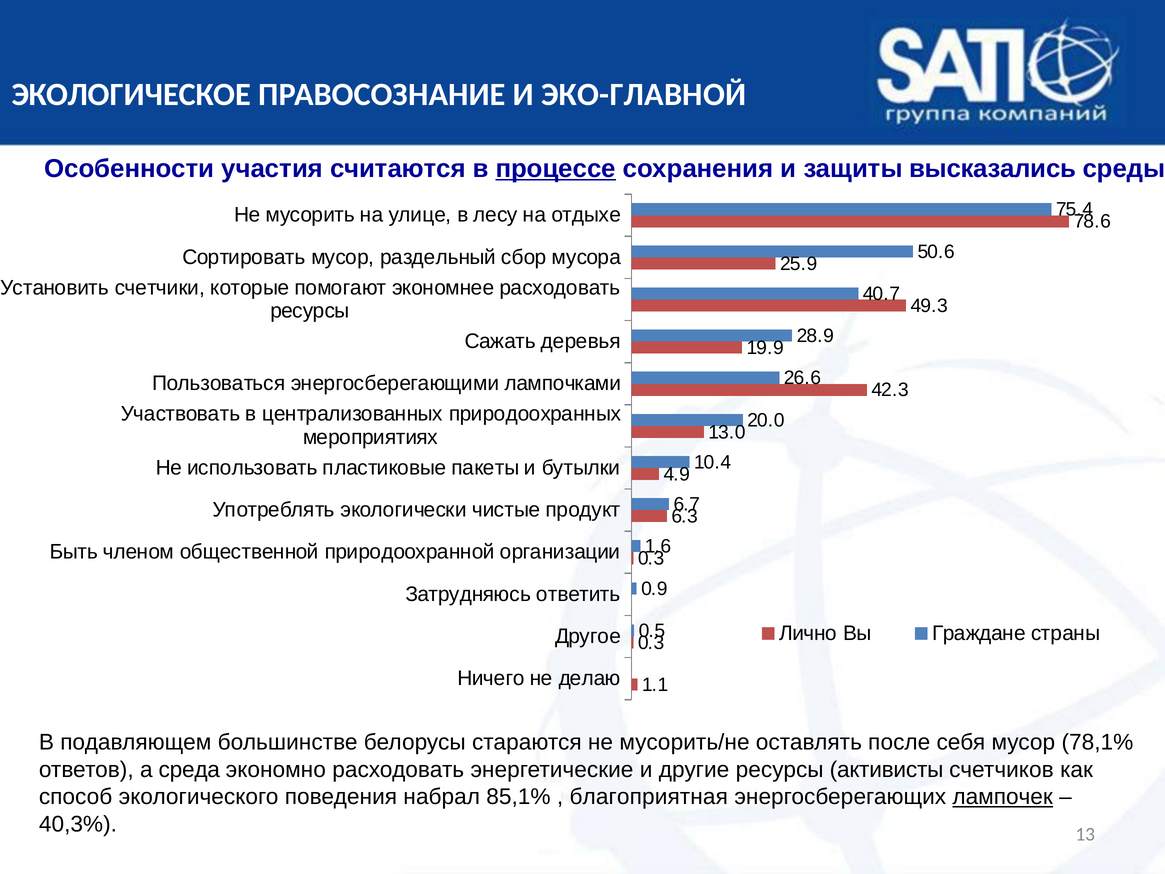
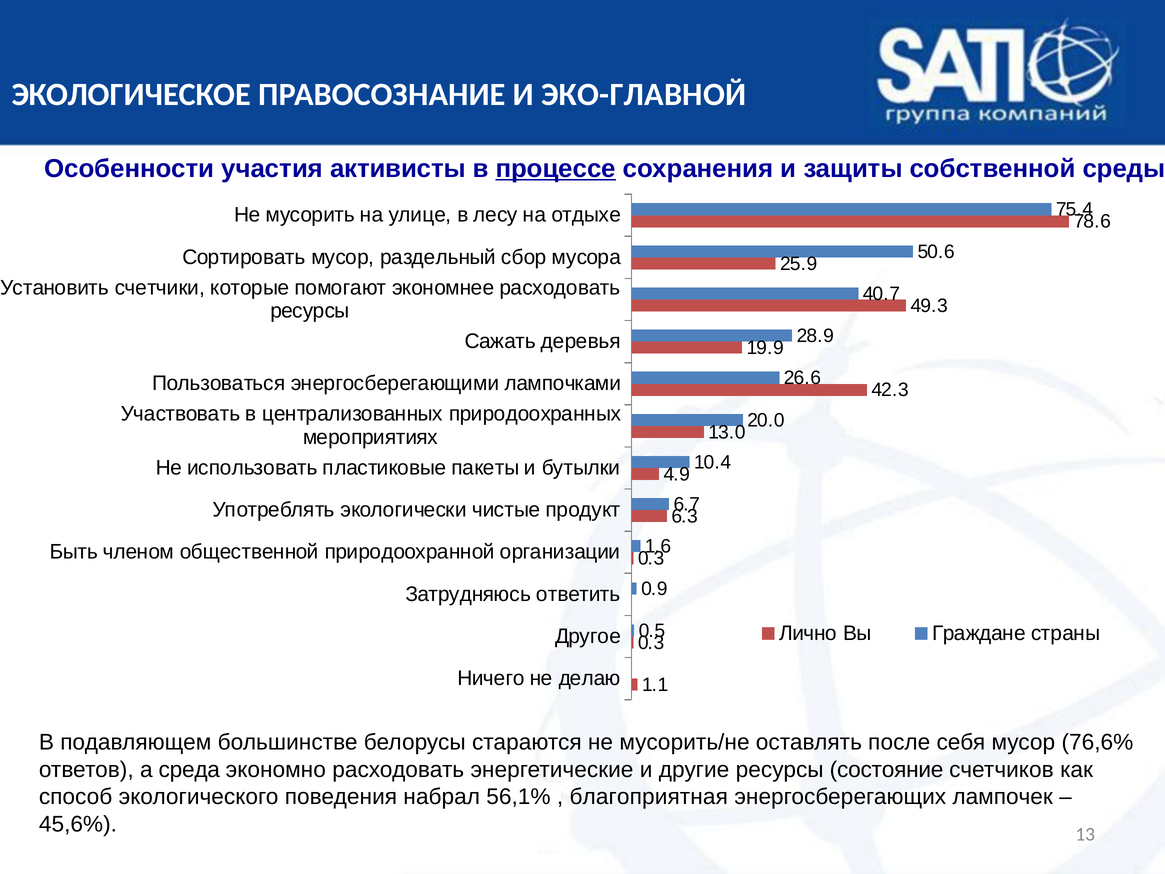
считаются: считаются -> активисты (398, 169)
высказались: высказались -> собственной (993, 169)
78,1%: 78,1% -> 76,6% (1097, 742)
активисты: активисты -> состояние (887, 769)
85,1%: 85,1% -> 56,1% (518, 797)
лампочек underline: present -> none (1003, 797)
40,3%: 40,3% -> 45,6% (78, 824)
